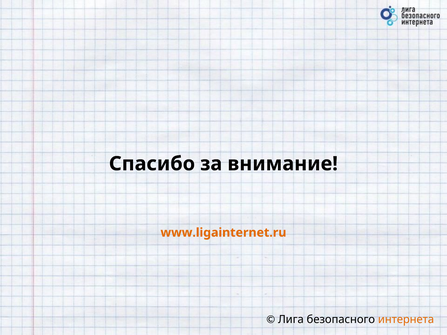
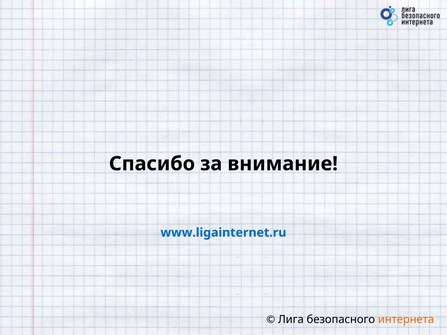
www.ligainternet.ru colour: orange -> blue (223, 233)
